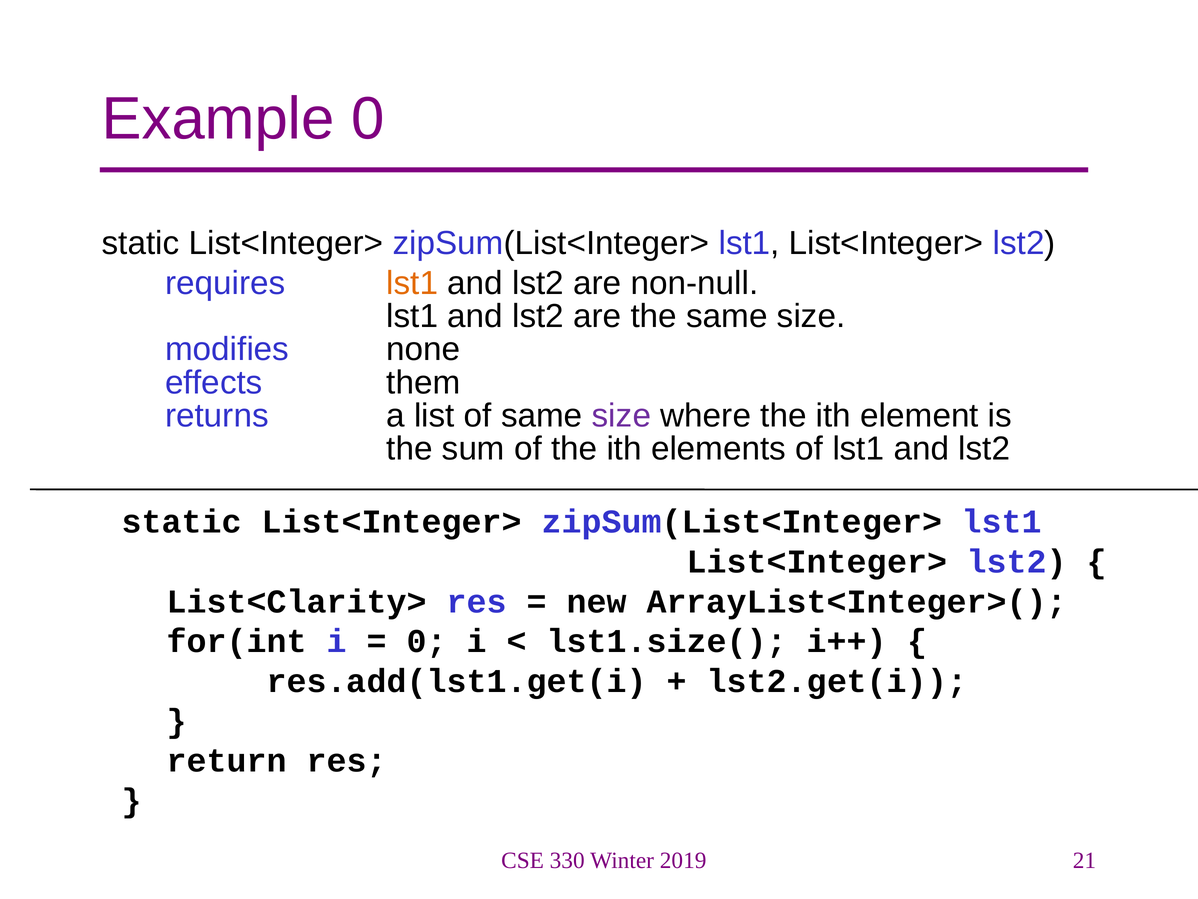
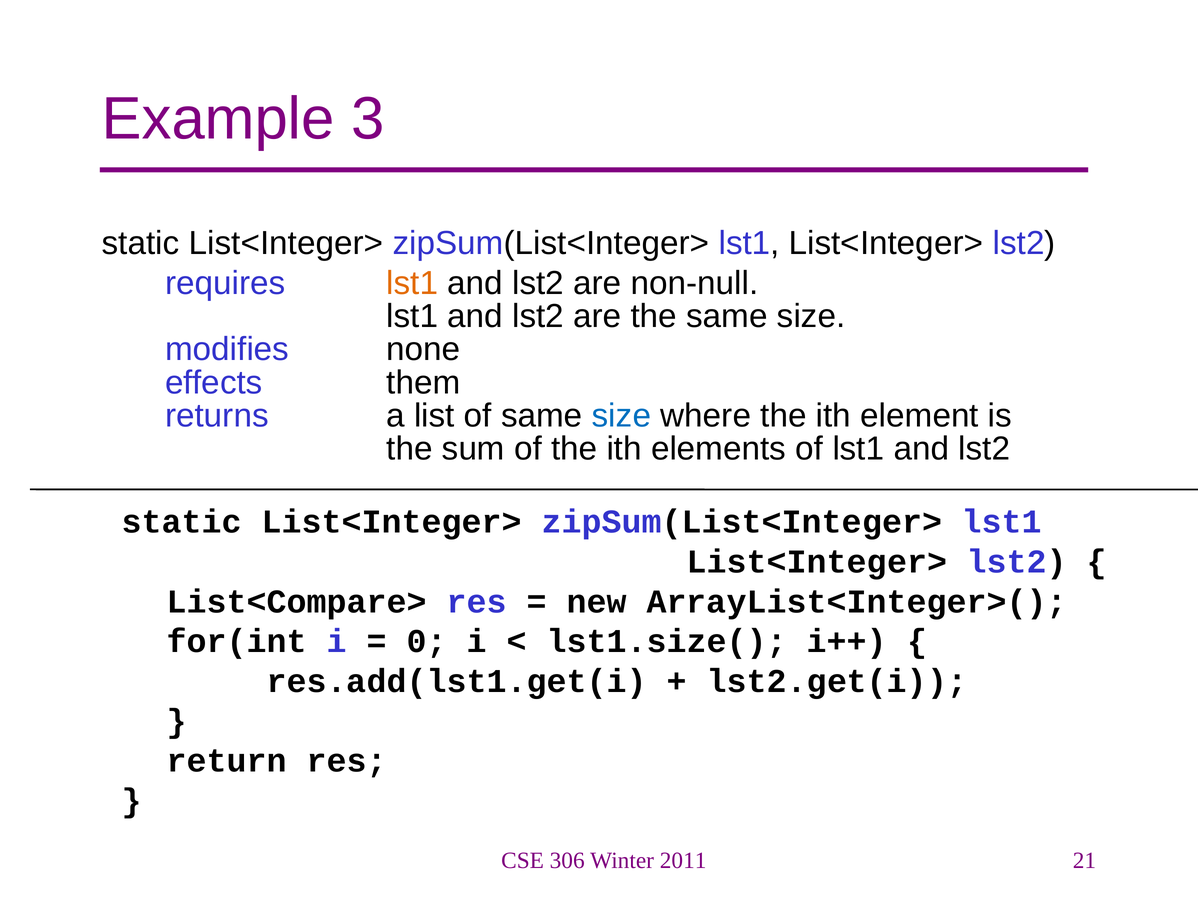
Example 0: 0 -> 3 (368, 119)
size colour: purple -> blue (621, 416)
List<Clarity>: List<Clarity> -> List<Compare> (297, 601)
330: 330 -> 306 (567, 860)
2019: 2019 -> 2011 (683, 860)
